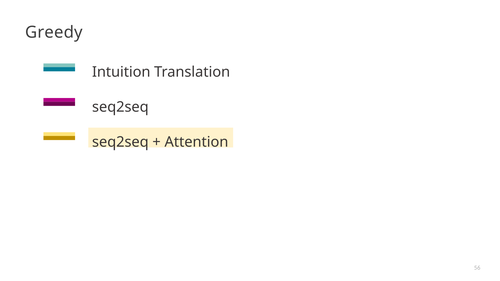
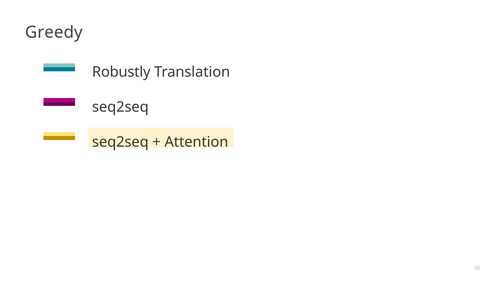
Intuition: Intuition -> Robustly (121, 72)
